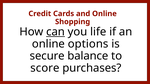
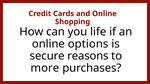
can underline: present -> none (55, 32)
balance: balance -> reasons (88, 56)
score: score -> more (45, 68)
